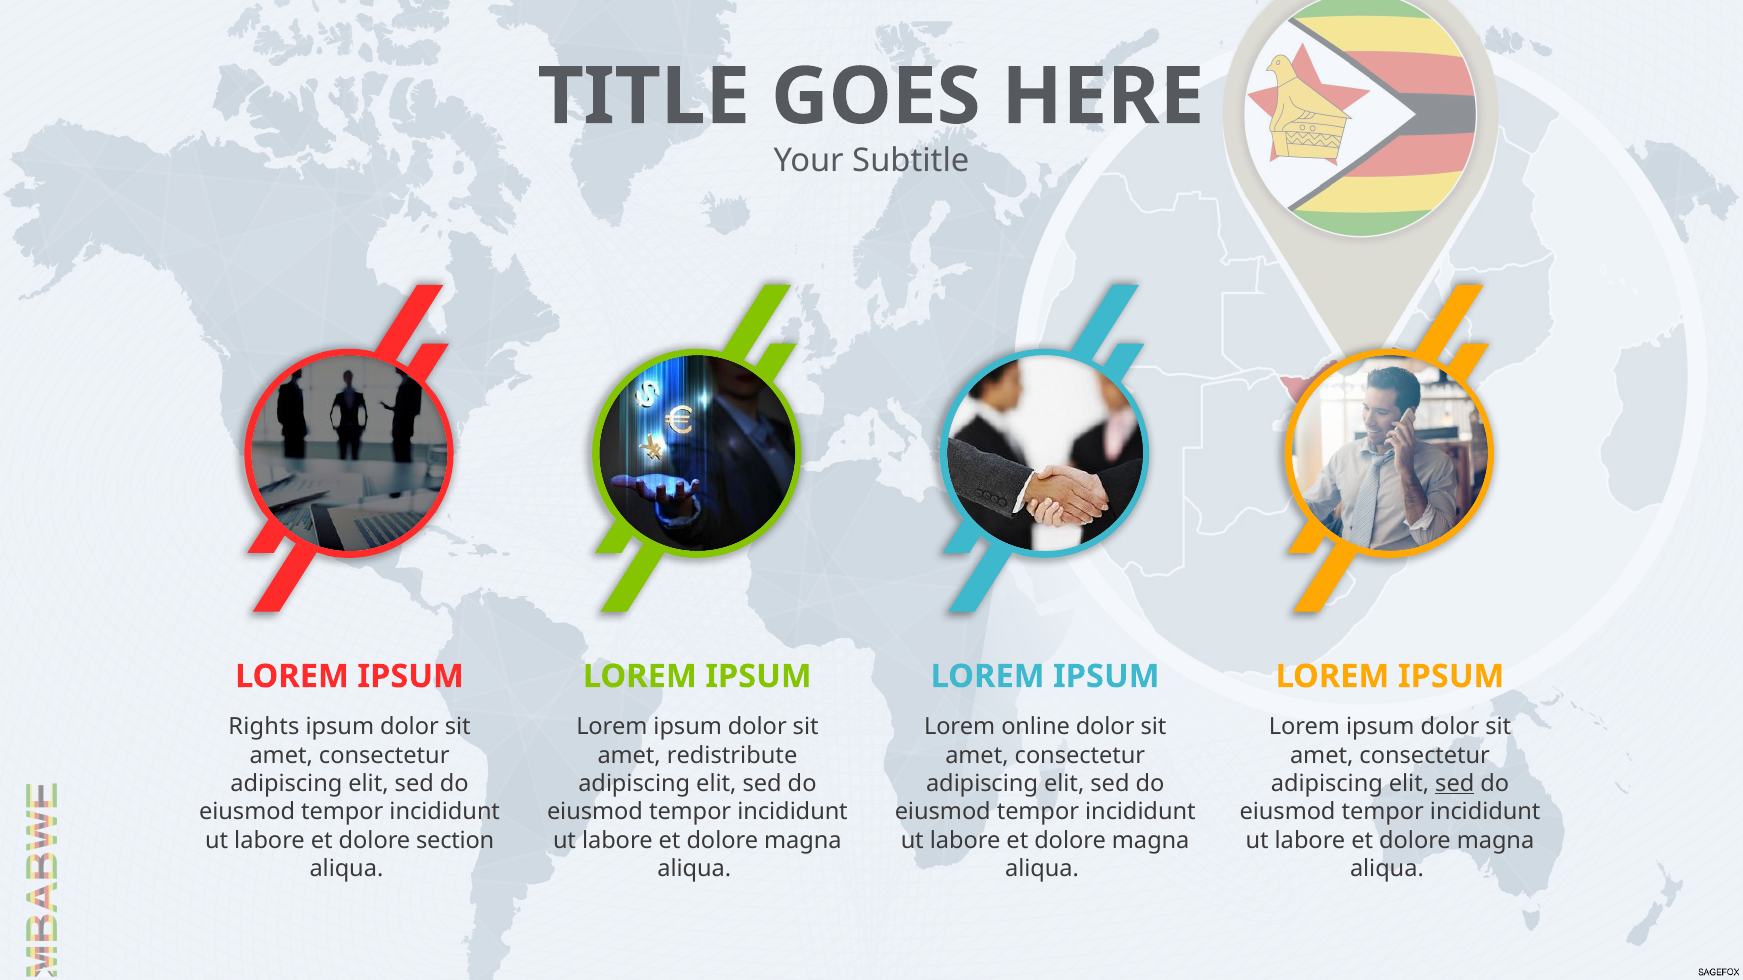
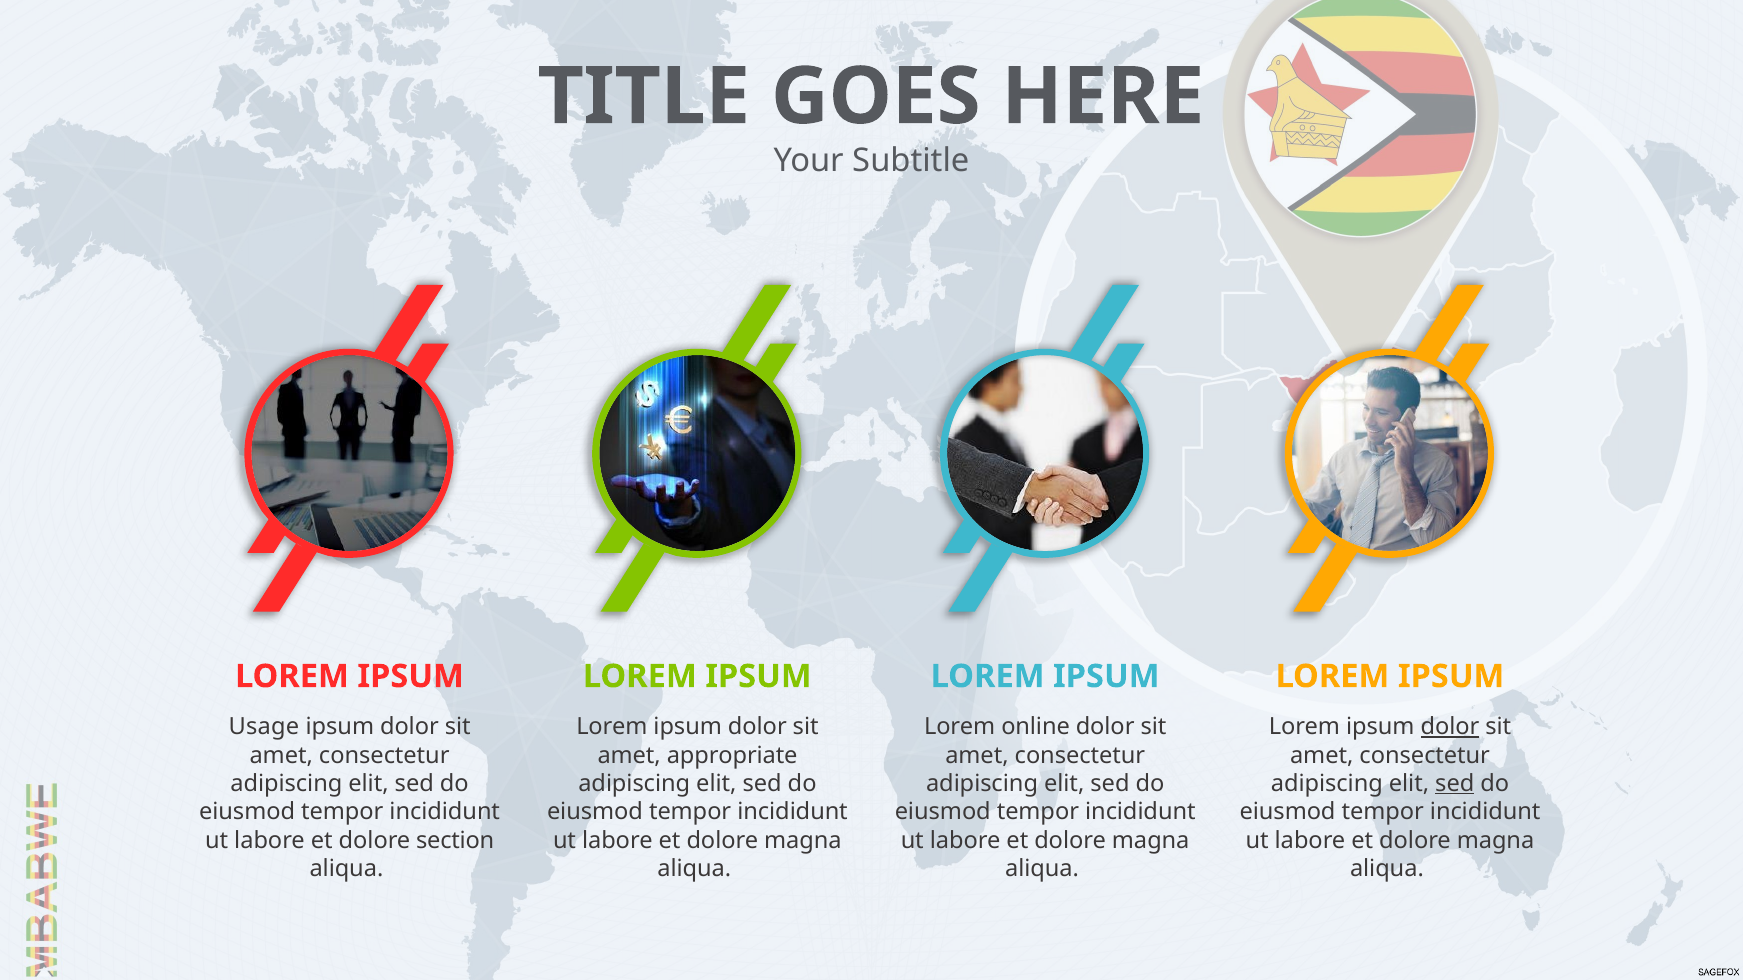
Rights: Rights -> Usage (264, 727)
dolor underline: none -> present (1450, 727)
redistribute: redistribute -> appropriate (732, 756)
